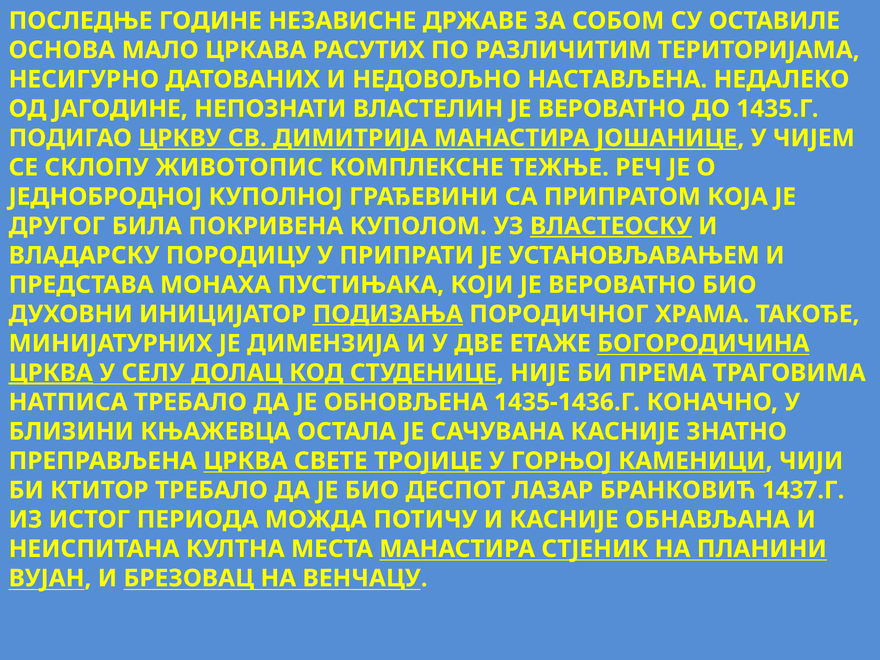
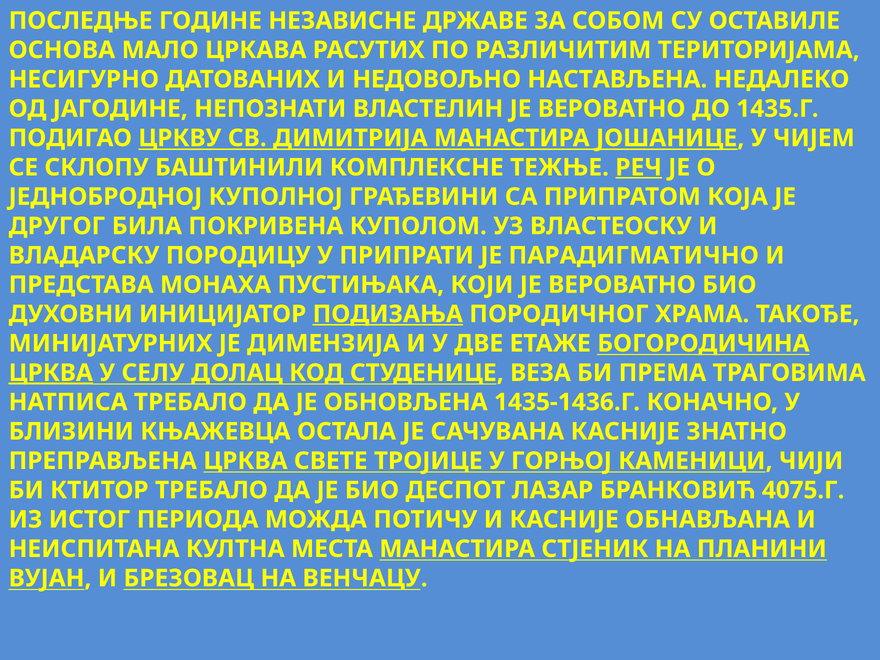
ЖИВОТОПИС: ЖИВОТОПИС -> БАШТИНИЛИ (239, 167)
РЕЧ underline: none -> present (639, 167)
ВЛАСТЕОСКУ underline: present -> none (611, 226)
УСТАНОВЉАВАЊЕМ: УСТАНОВЉАВАЊЕМ -> ПАРАДИГМАТИЧНО (634, 255)
НИЈЕ: НИЈЕ -> ВЕЗА (540, 373)
1437.Г: 1437.Г -> 4075.Г (803, 490)
